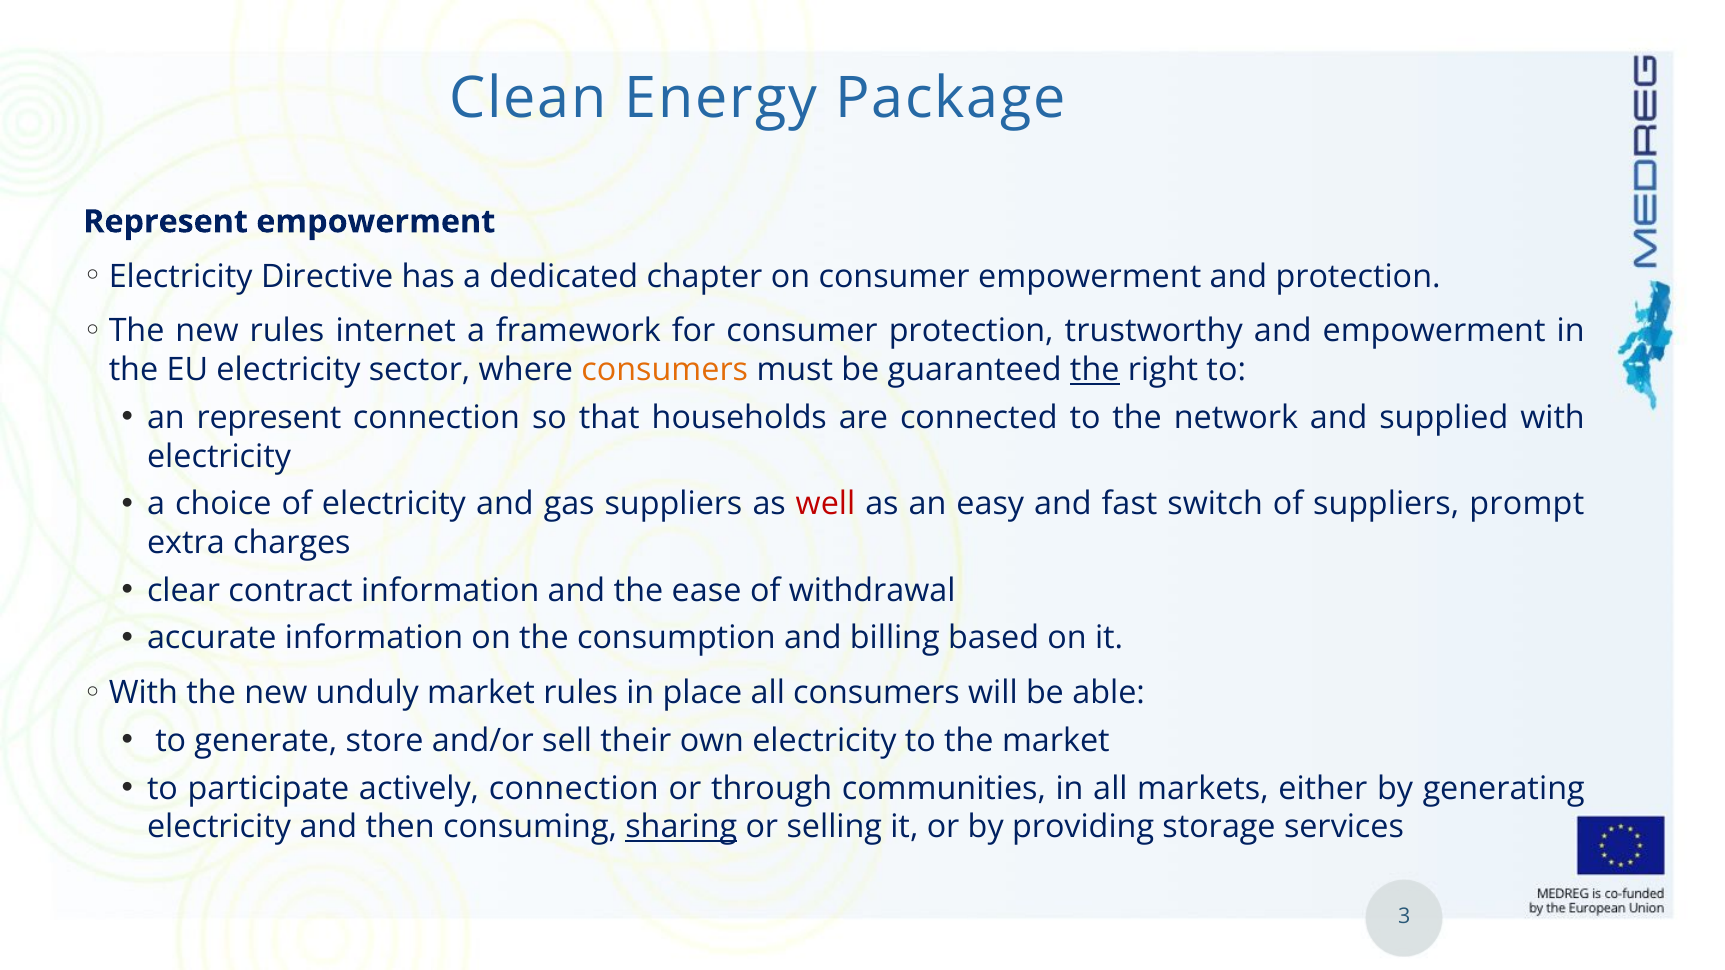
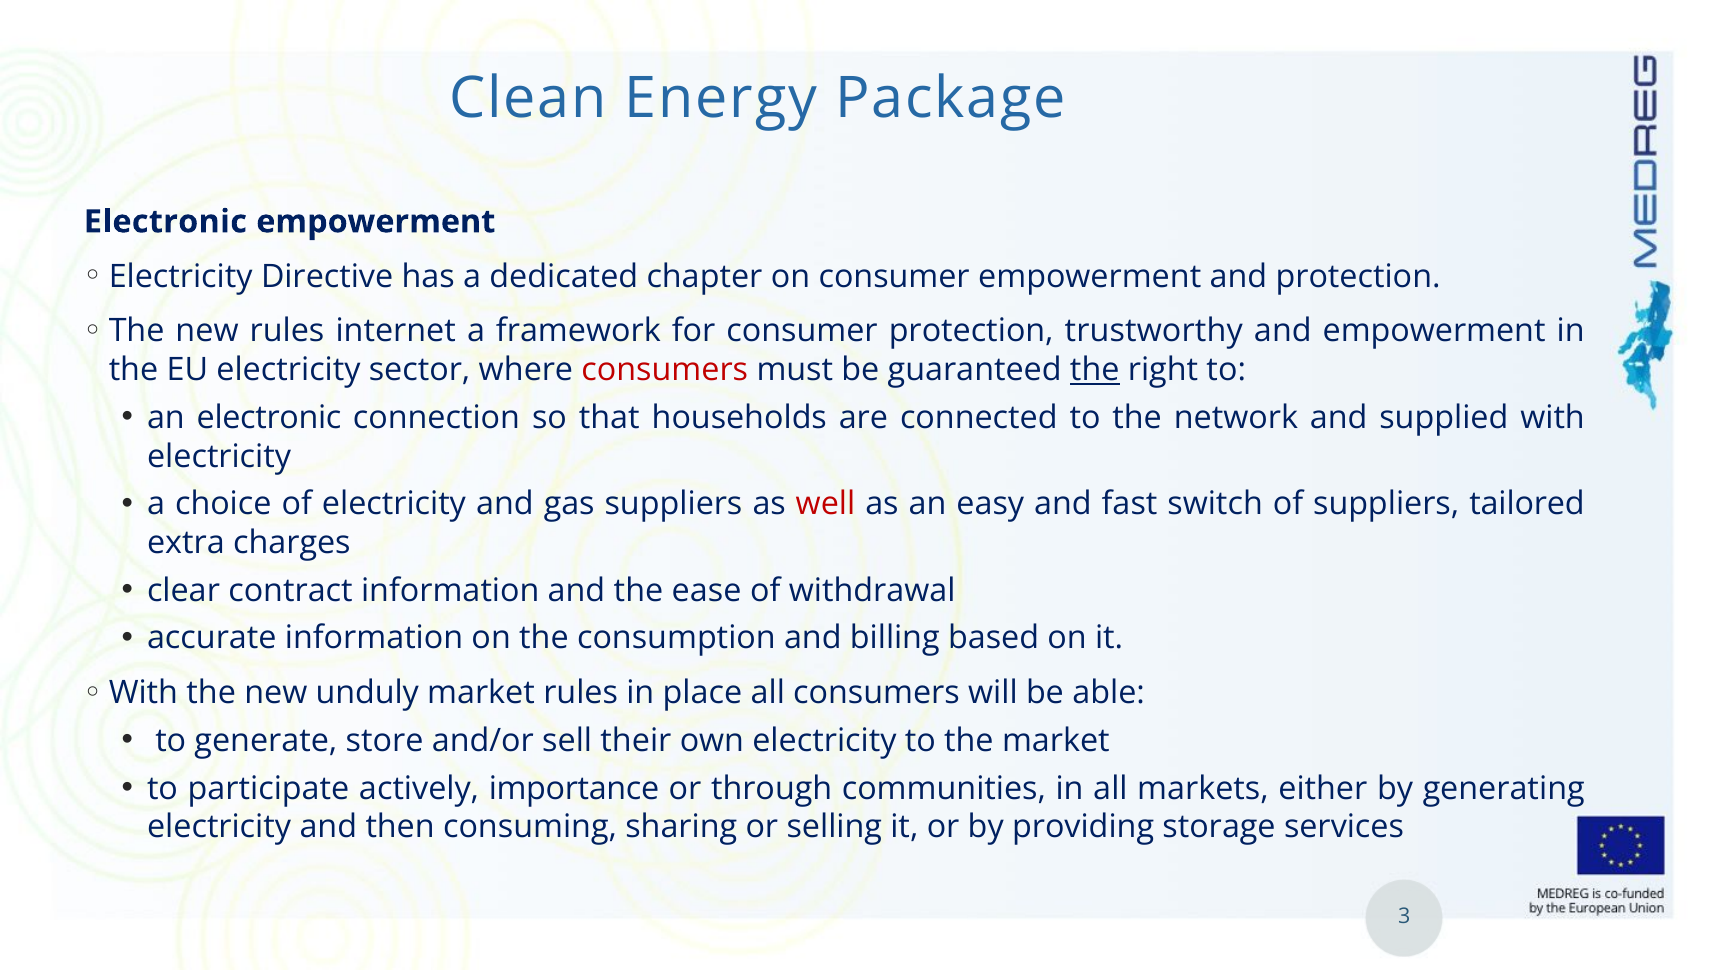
Represent: Represent -> Electronic (165, 222)
consumers colour: orange -> red (665, 370)
an represent: represent -> electronic (269, 418)
prompt: prompt -> tailored (1527, 504)
actively connection: connection -> importance (574, 789)
sharing underline: present -> none (681, 827)
